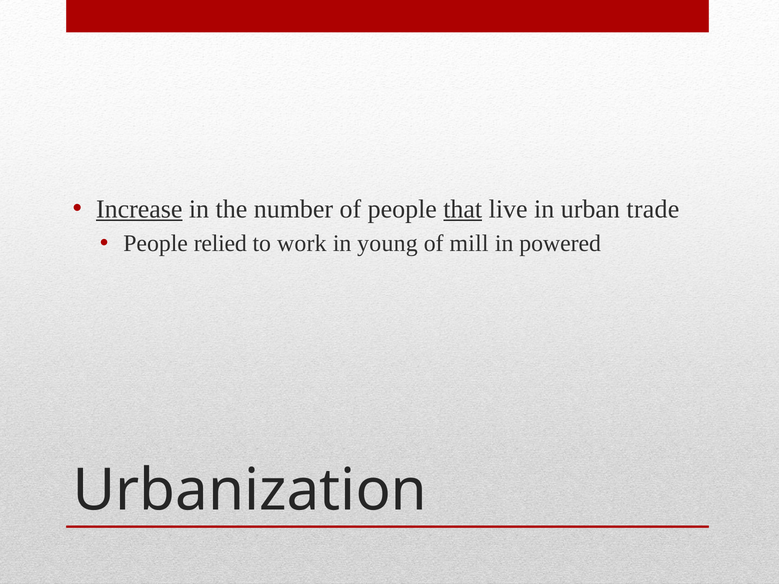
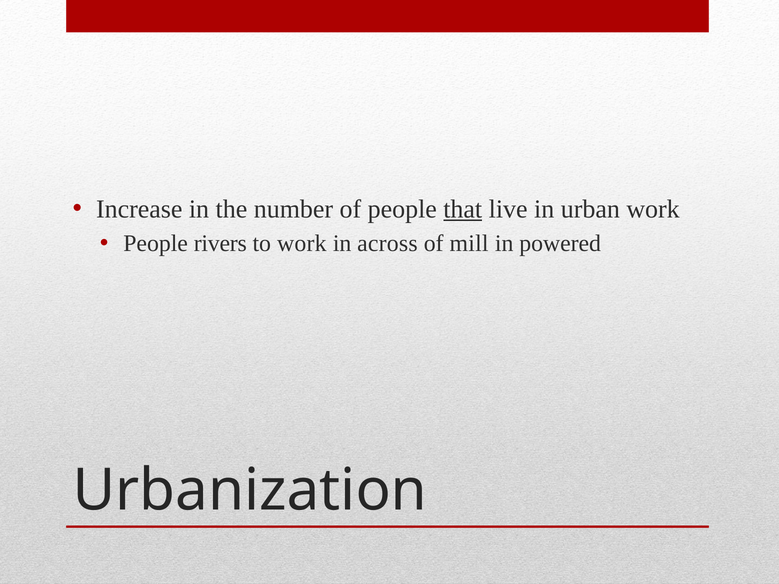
Increase underline: present -> none (139, 209)
urban trade: trade -> work (653, 209)
relied: relied -> rivers (220, 244)
young: young -> across (387, 244)
